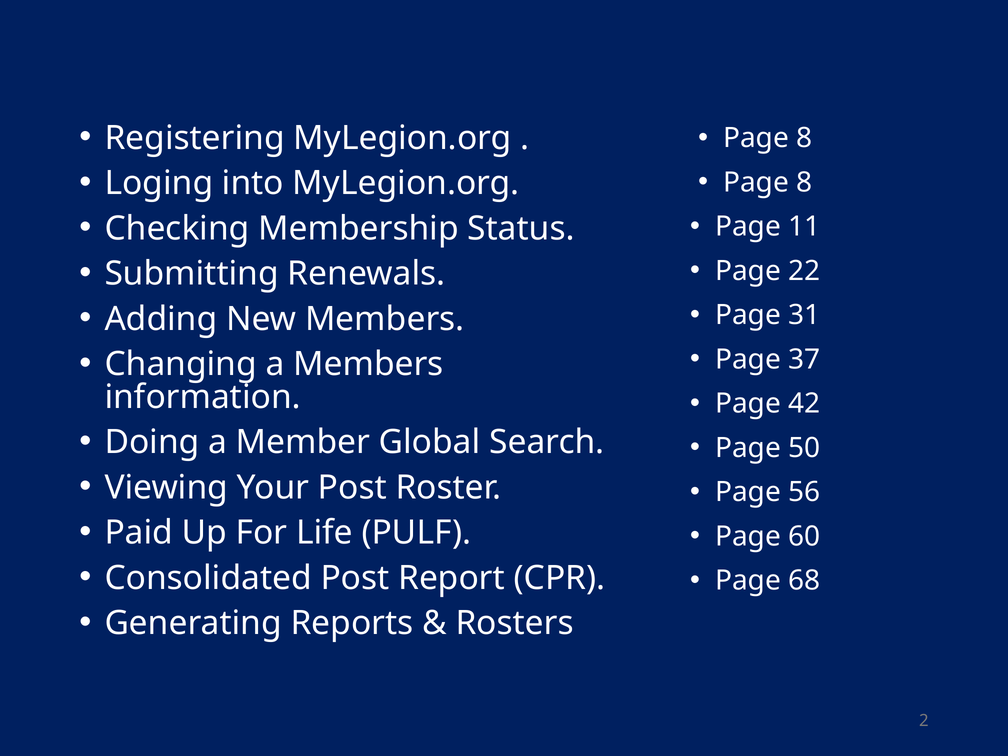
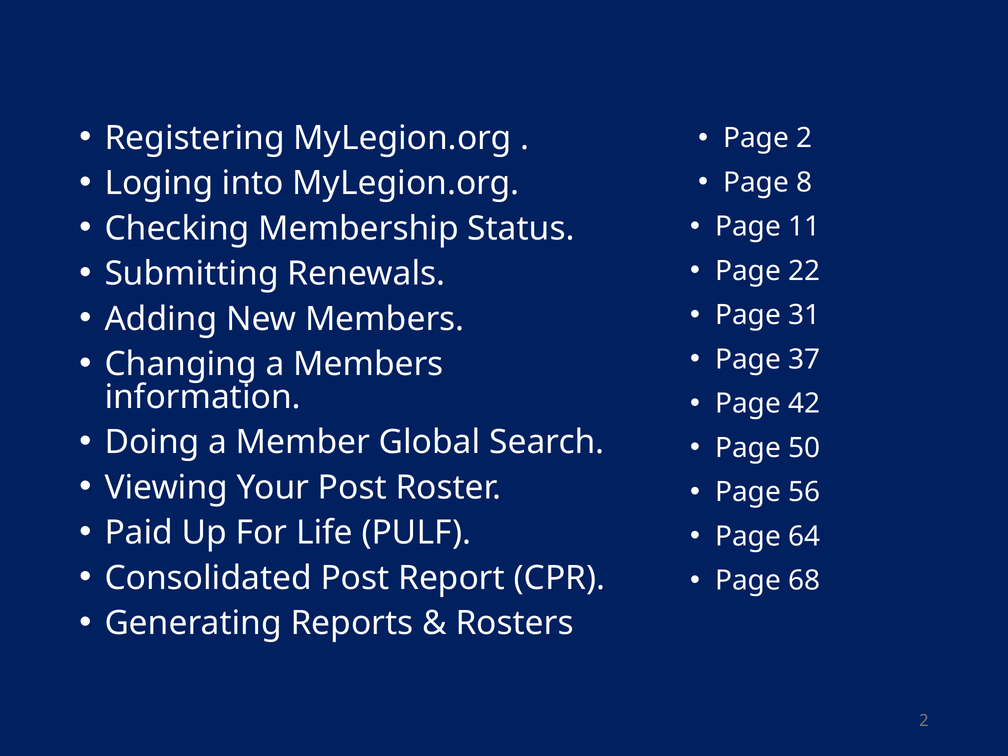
8: 8 -> 2 (804, 138)
60: 60 -> 64 (804, 536)
